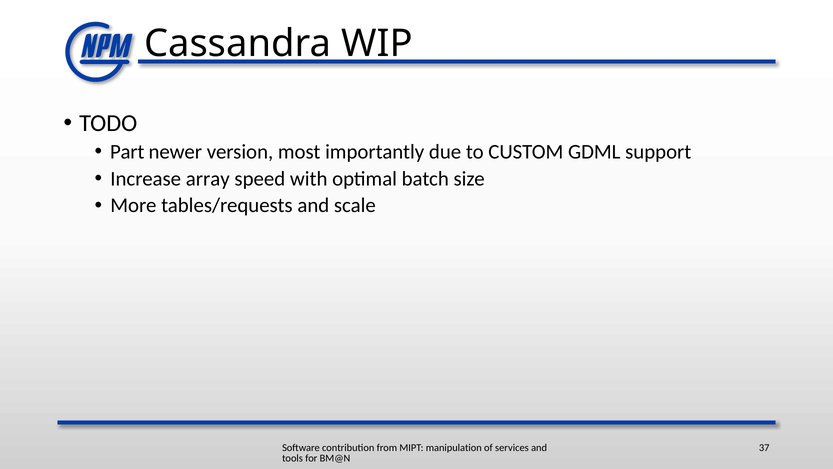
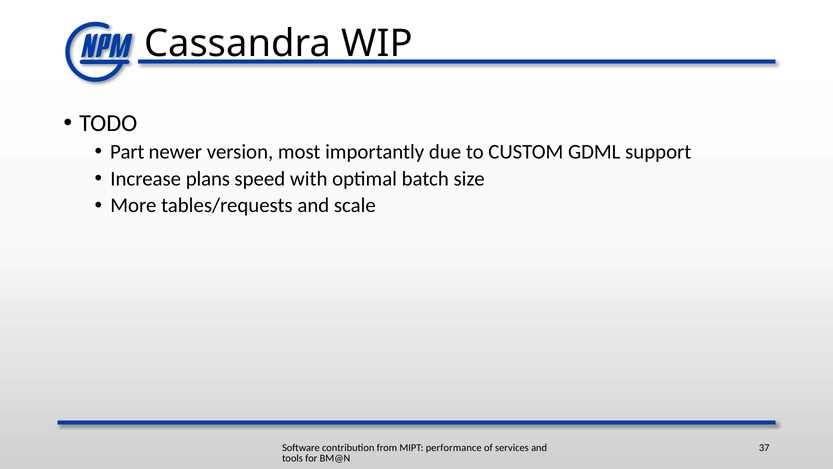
array: array -> plans (208, 178)
manipulation: manipulation -> performance (454, 447)
